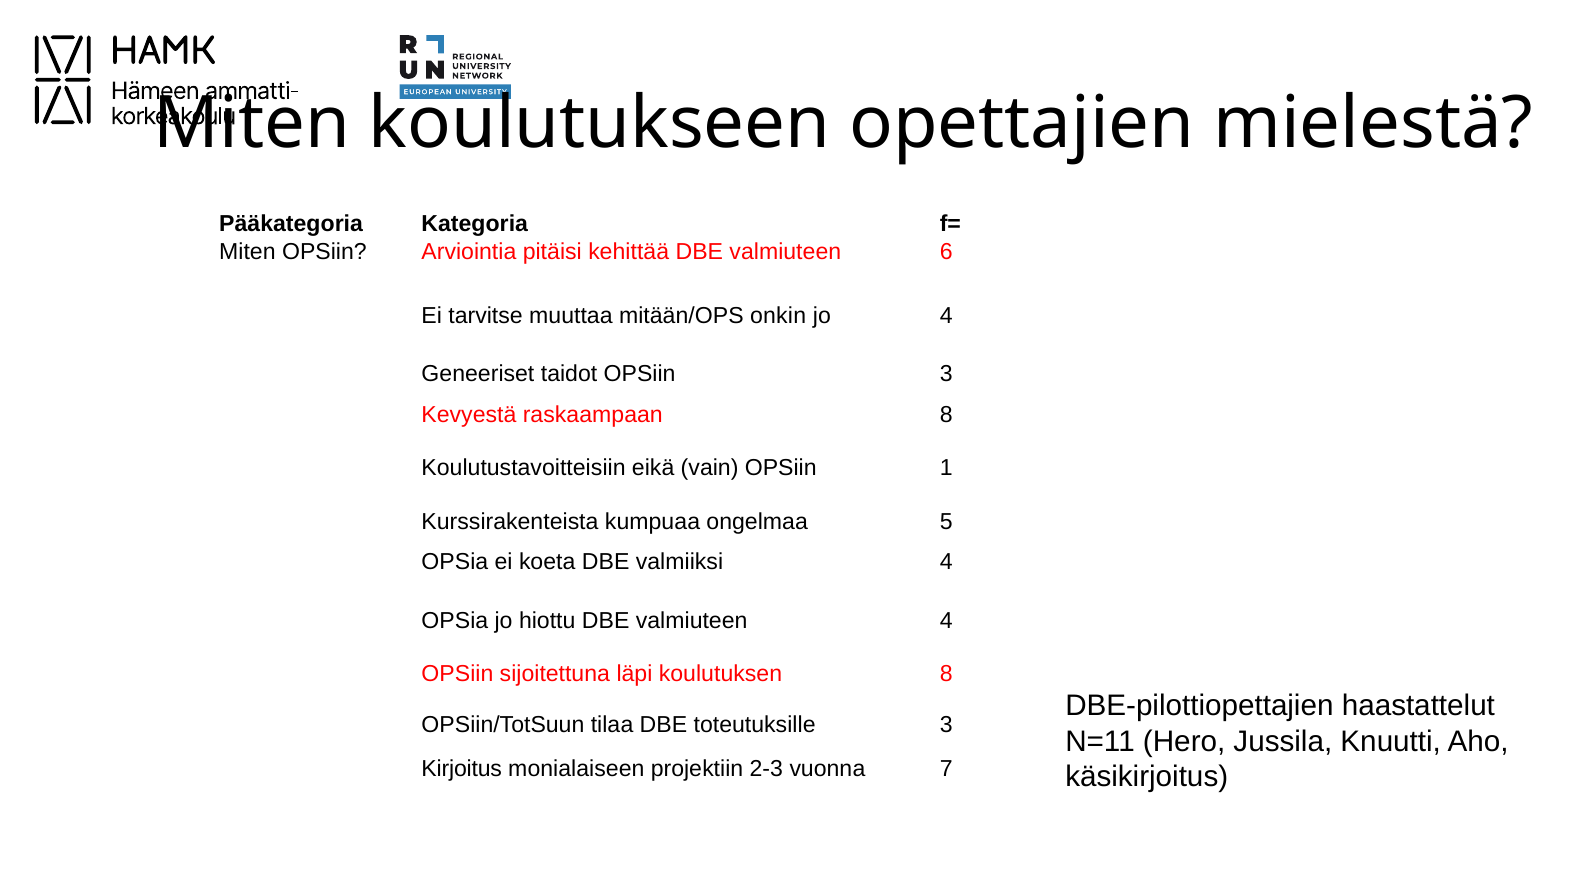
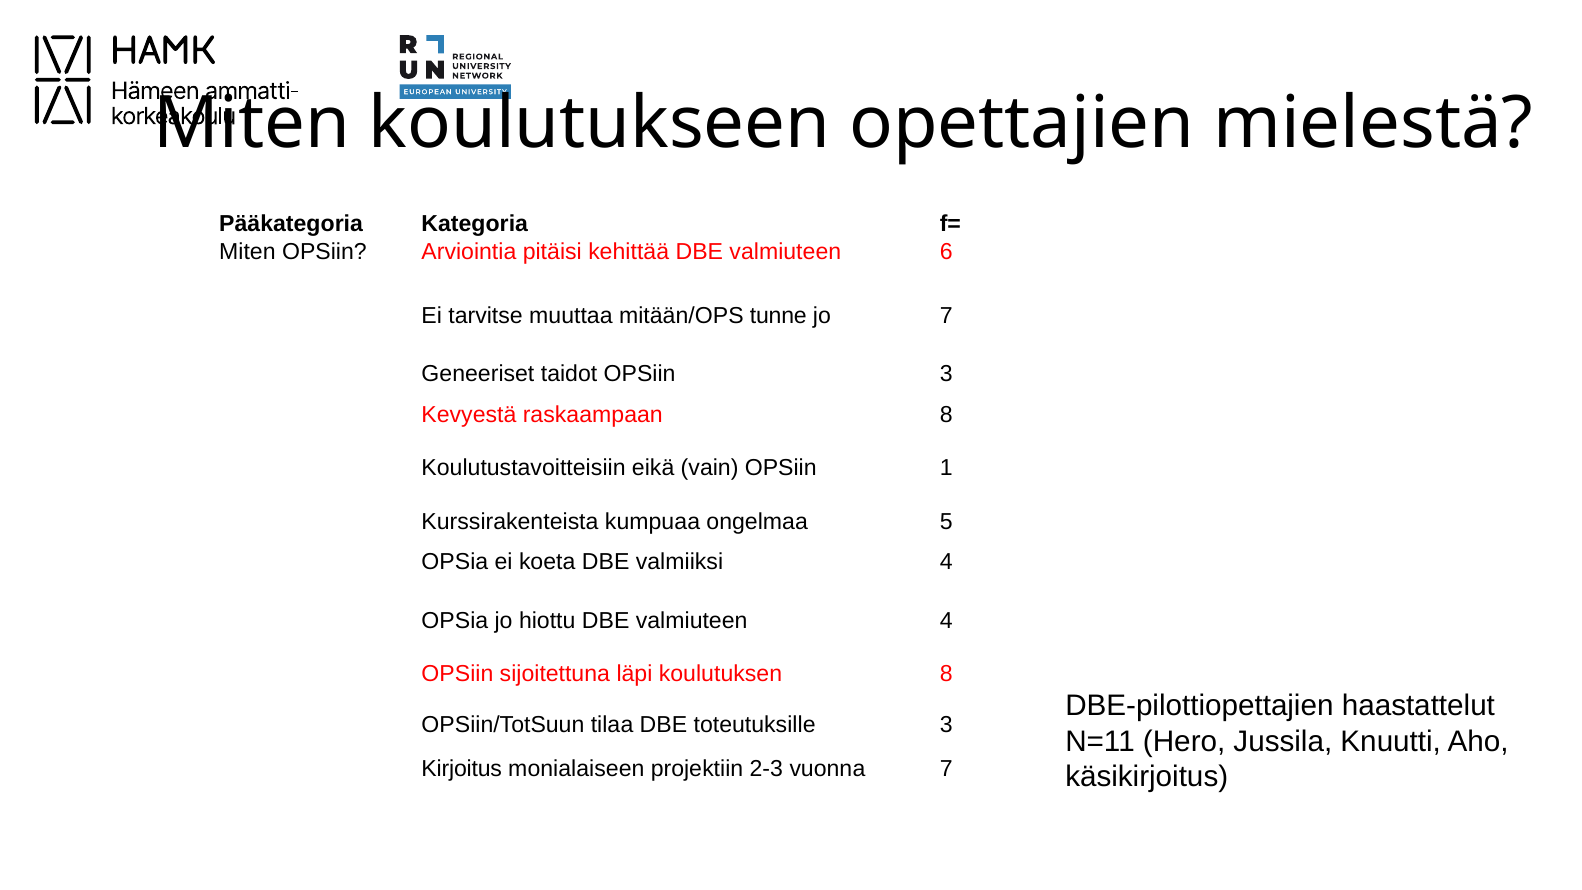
onkin: onkin -> tunne (778, 316)
jo 4: 4 -> 7 (946, 316)
